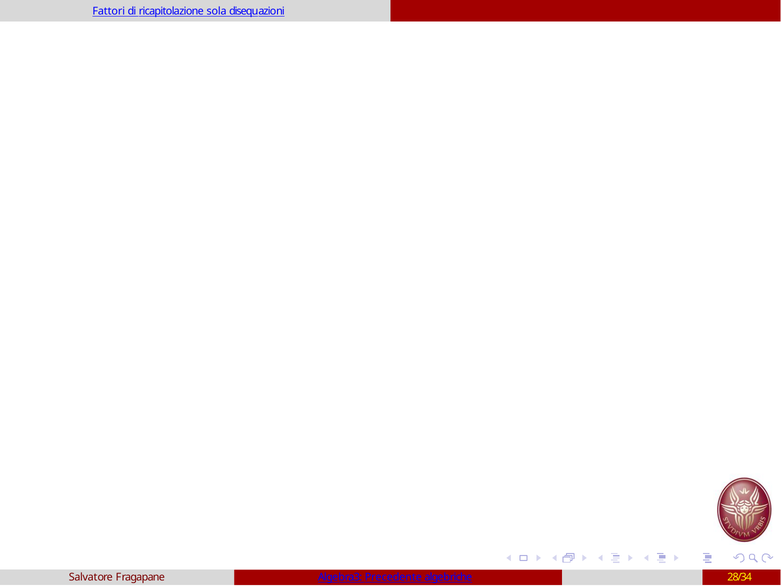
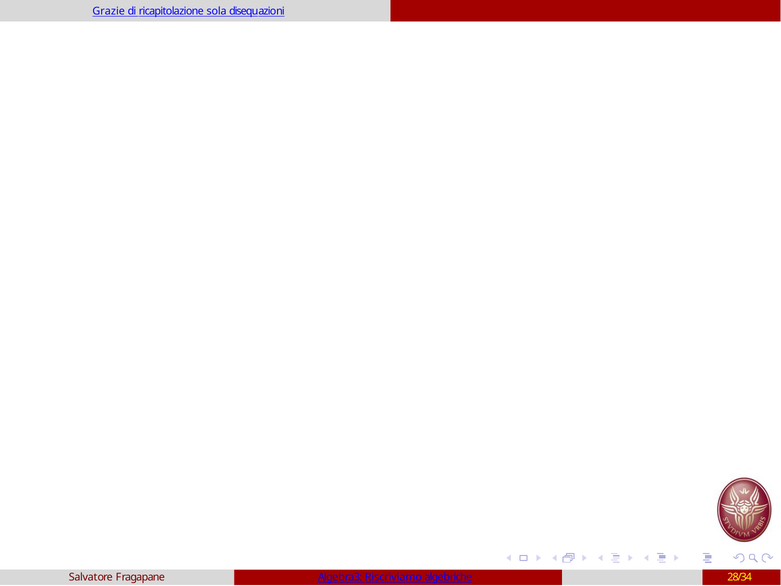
Fattori: Fattori -> Grazie (109, 11)
Precedente: Precedente -> Riscriviamo (393, 578)
